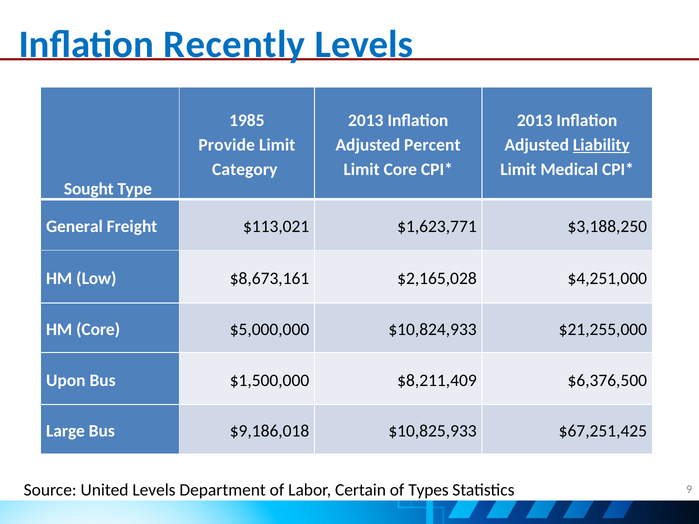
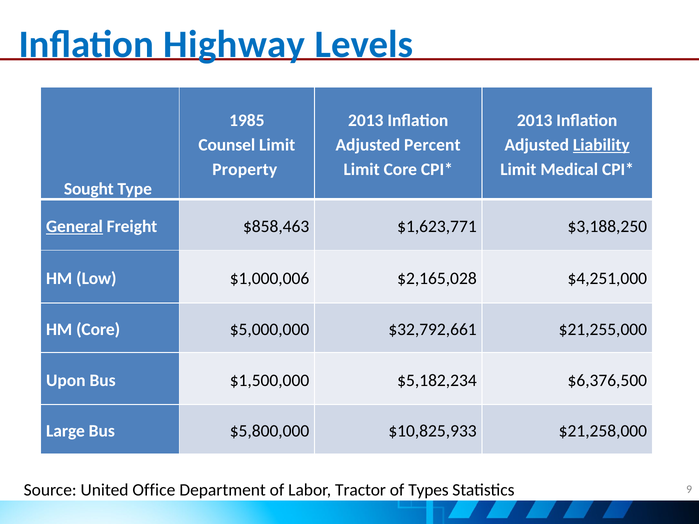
Recently: Recently -> Highway (234, 45)
Provide: Provide -> Counsel (227, 145)
Category: Category -> Property (245, 170)
General underline: none -> present (74, 227)
$113,021: $113,021 -> $858,463 (276, 227)
$8,673,161: $8,673,161 -> $1,000,006 (269, 279)
$10,824,933: $10,824,933 -> $32,792,661 (433, 330)
$8,211,409: $8,211,409 -> $5,182,234 (437, 380)
$9,186,018: $9,186,018 -> $5,800,000 (269, 431)
$67,251,425: $67,251,425 -> $21,258,000 (603, 431)
United Levels: Levels -> Office (154, 490)
Certain: Certain -> Tractor (361, 490)
